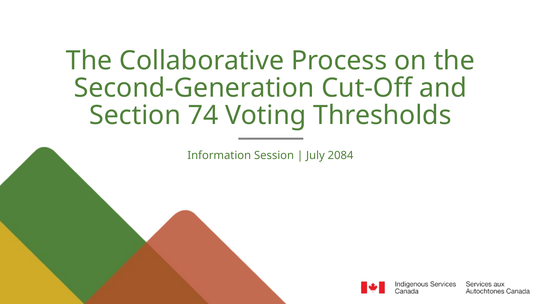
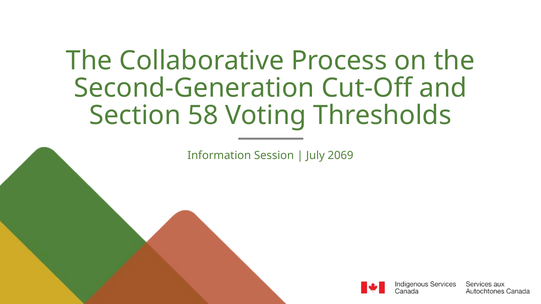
74: 74 -> 58 (203, 116)
2084: 2084 -> 2069 (341, 156)
